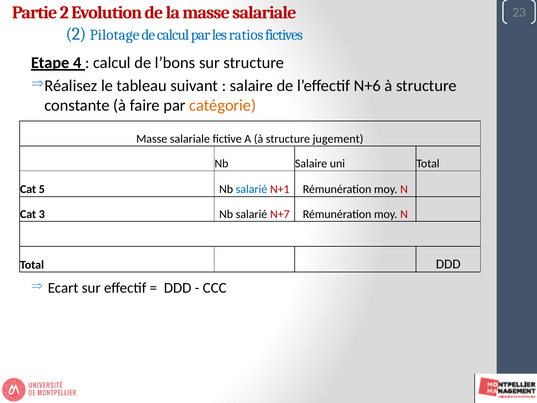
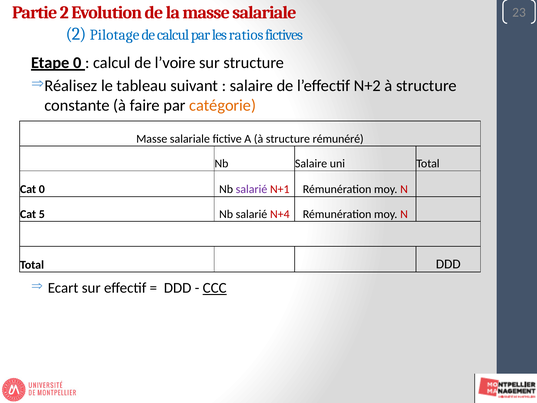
Etape 4: 4 -> 0 (77, 63)
l’bons: l’bons -> l’voire (175, 63)
N+6: N+6 -> N+2 (367, 86)
jugement: jugement -> rémunéré (338, 139)
Cat 5: 5 -> 0 (42, 189)
salarié colour: blue -> purple (251, 189)
3: 3 -> 5 (42, 214)
N+7: N+7 -> N+4 (280, 214)
CCC underline: none -> present (215, 288)
